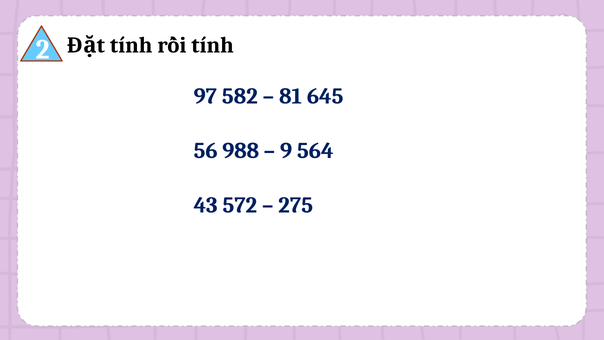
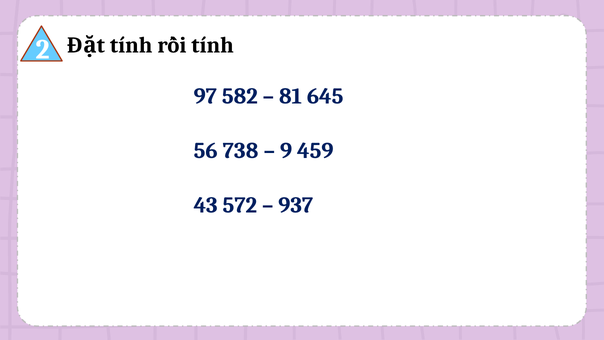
988: 988 -> 738 (241, 151)
564: 564 -> 459 (315, 151)
275: 275 -> 937 (296, 205)
